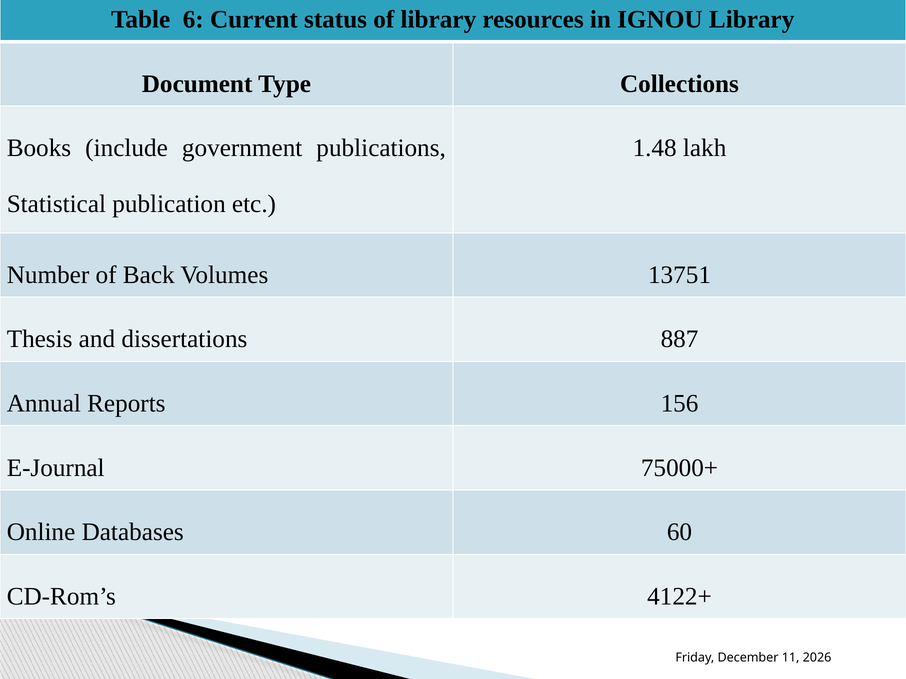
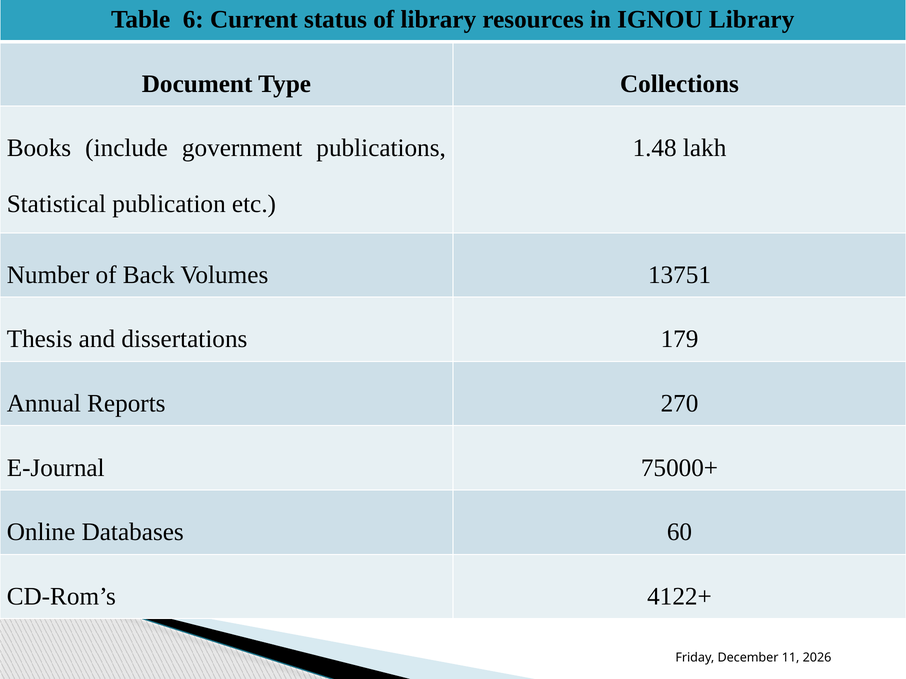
887: 887 -> 179 (680, 339)
156: 156 -> 270 (680, 404)
